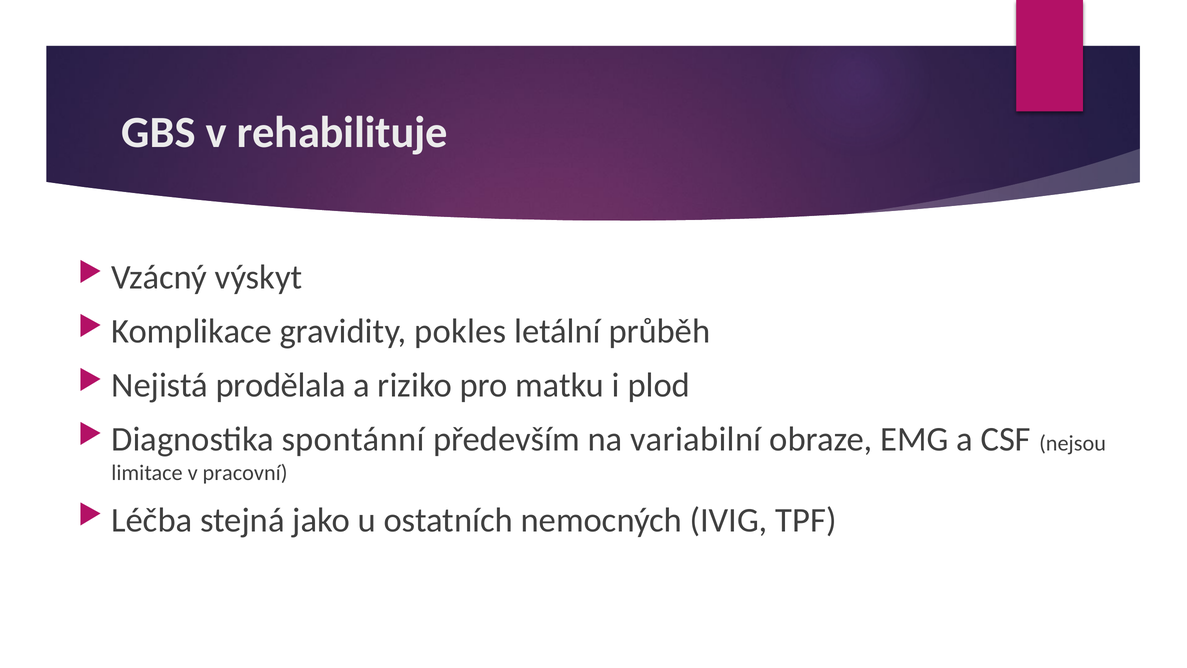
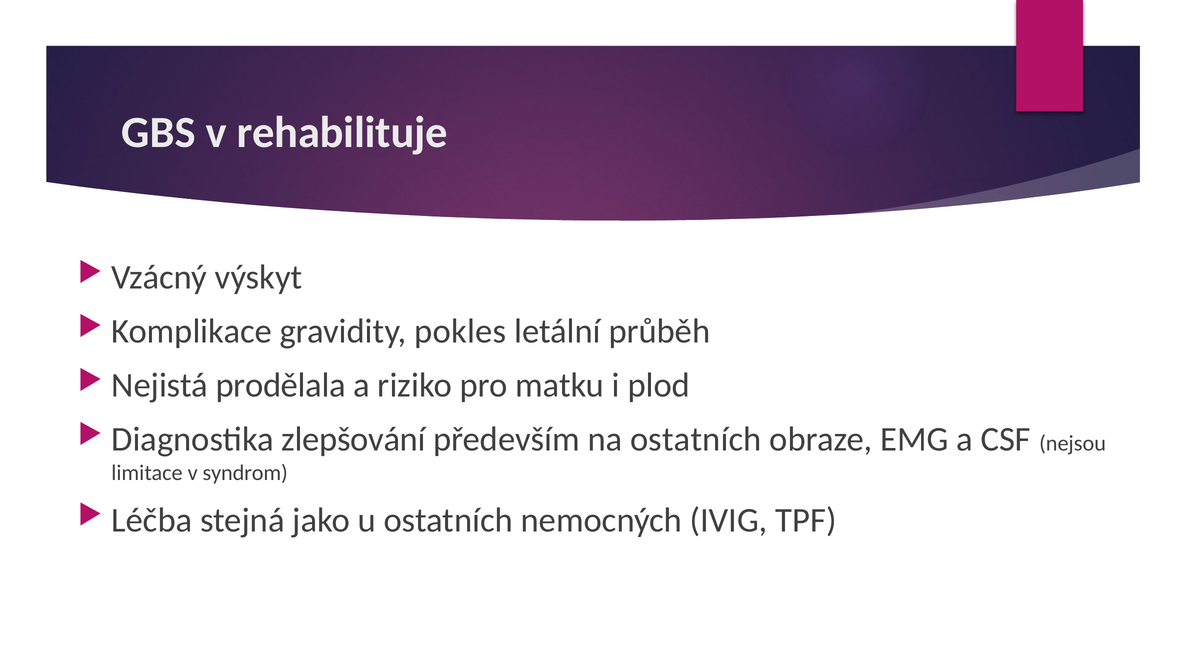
spontánní: spontánní -> zlepšování (354, 439)
na variabilní: variabilní -> ostatních (696, 439)
pracovní: pracovní -> syndrom (245, 472)
